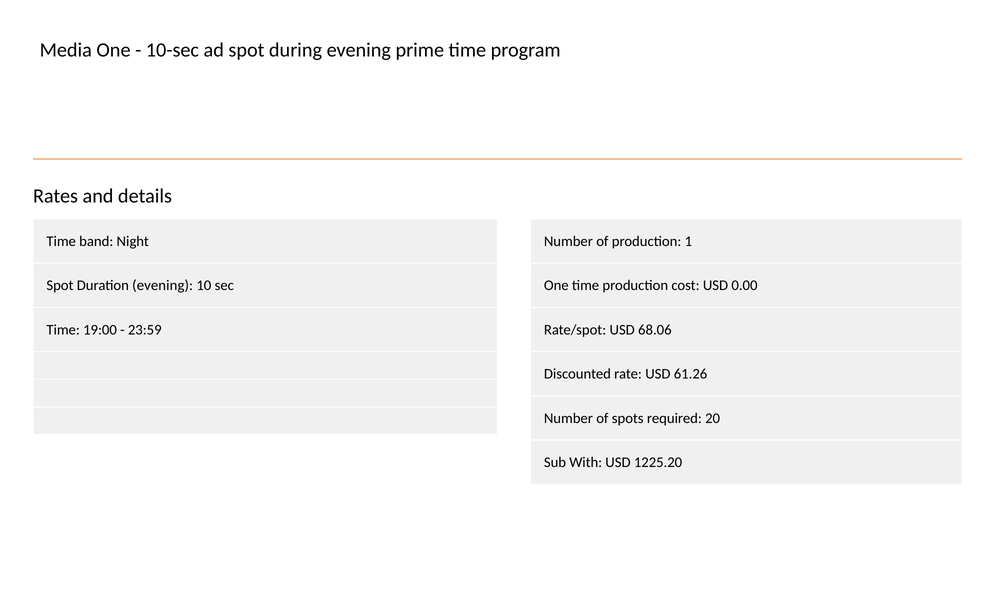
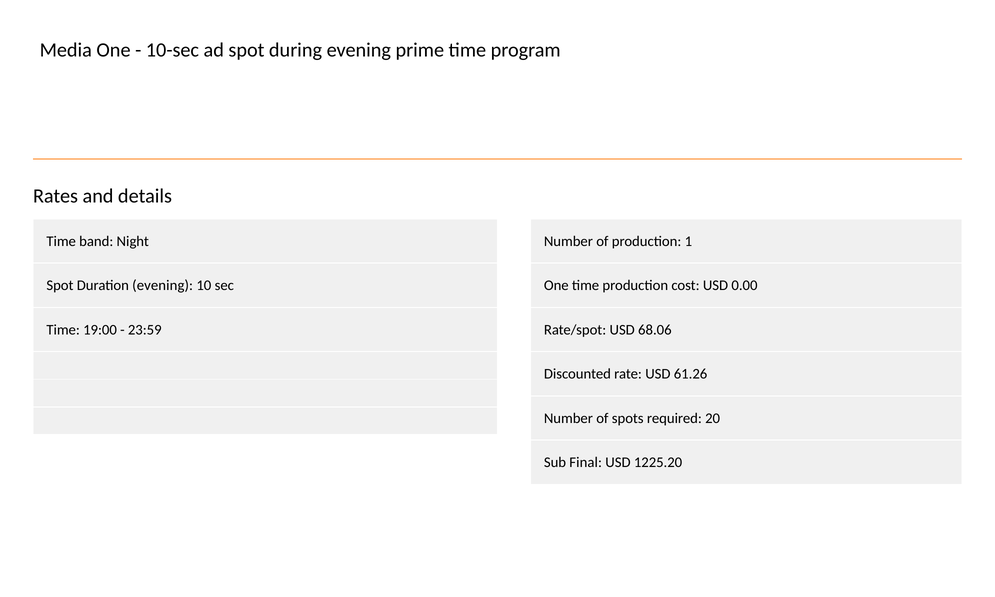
With: With -> Final (586, 463)
